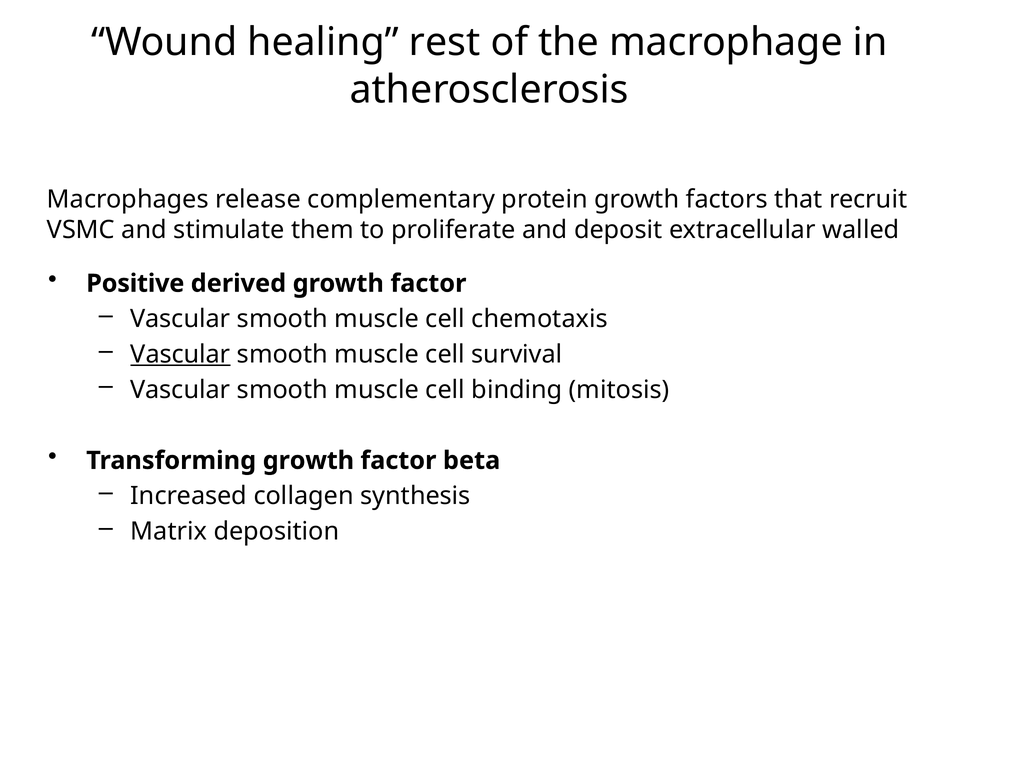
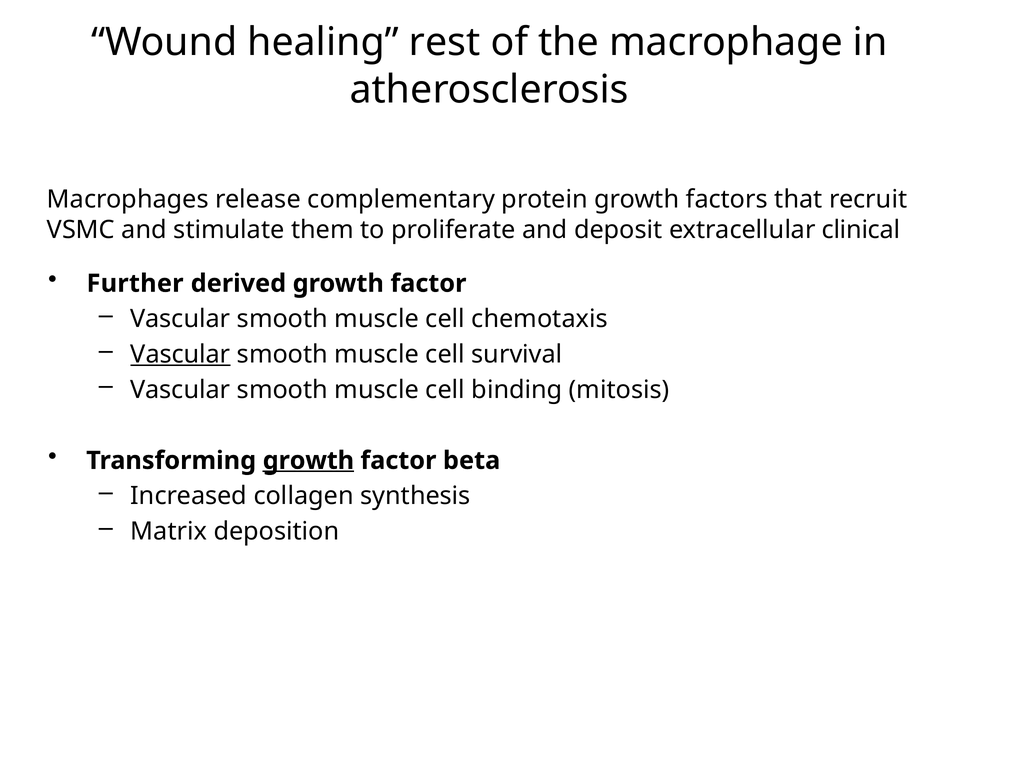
walled: walled -> clinical (861, 230)
Positive: Positive -> Further (135, 283)
growth underline: none -> present (308, 461)
